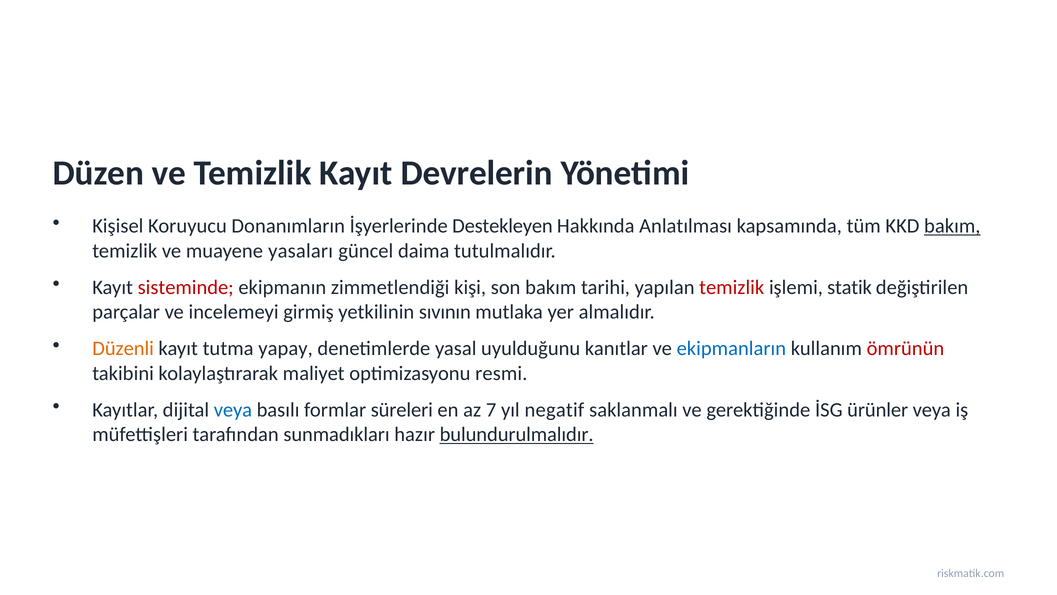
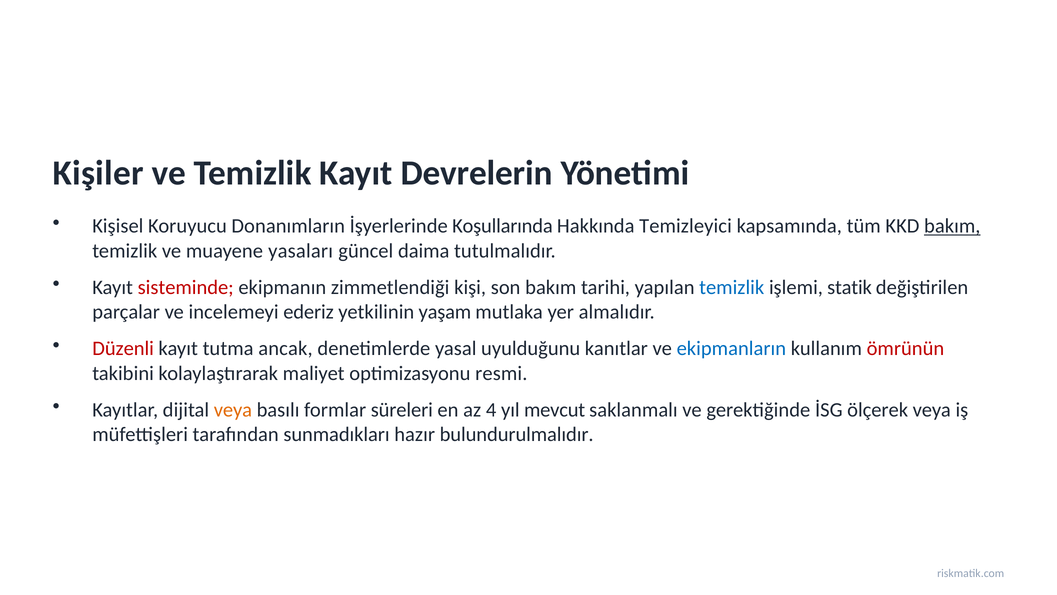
Düzen: Düzen -> Kişiler (98, 173)
Destekleyen: Destekleyen -> Koşullarında (502, 226)
Anlatılması: Anlatılması -> Temizleyici (686, 226)
temizlik colour: red -> blue (732, 287)
girmiş: girmiş -> ederiz (309, 312)
sıvının: sıvının -> yaşam (445, 312)
Düzenli colour: orange -> red (123, 348)
yapay: yapay -> ancak (285, 348)
veya colour: blue -> orange (233, 410)
7: 7 -> 4 (491, 410)
negatif: negatif -> mevcut (555, 410)
ürünler: ürünler -> ölçerek (878, 410)
bulundurulmalıdır underline: present -> none (517, 434)
